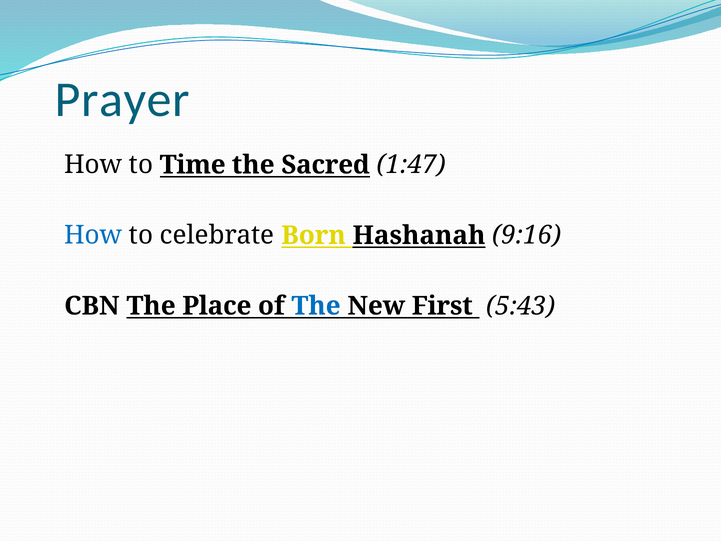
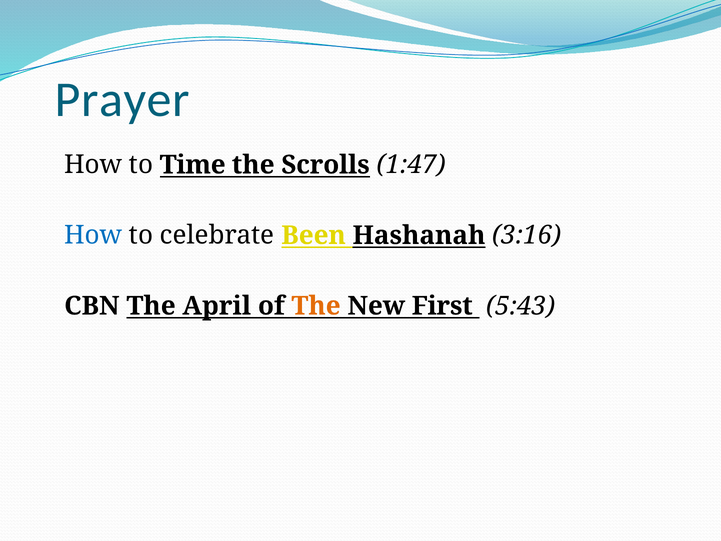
Sacred: Sacred -> Scrolls (325, 165)
Born: Born -> Been (314, 235)
9:16: 9:16 -> 3:16 (527, 235)
Place: Place -> April (217, 306)
The colour: blue -> orange (316, 306)
